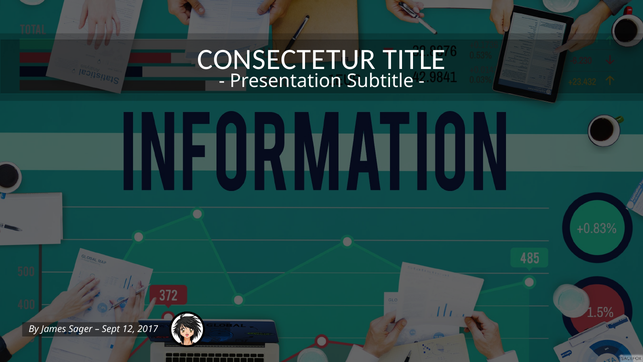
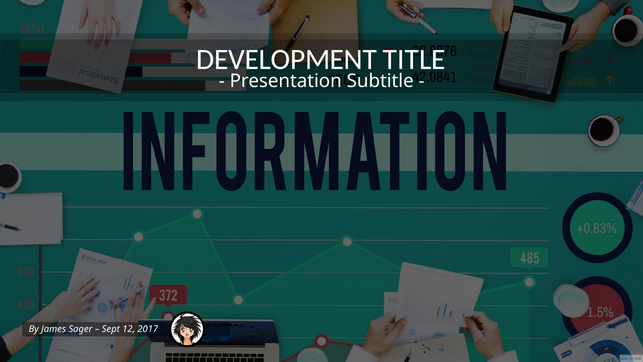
CONSECTETUR: CONSECTETUR -> DEVELOPMENT (287, 60)
